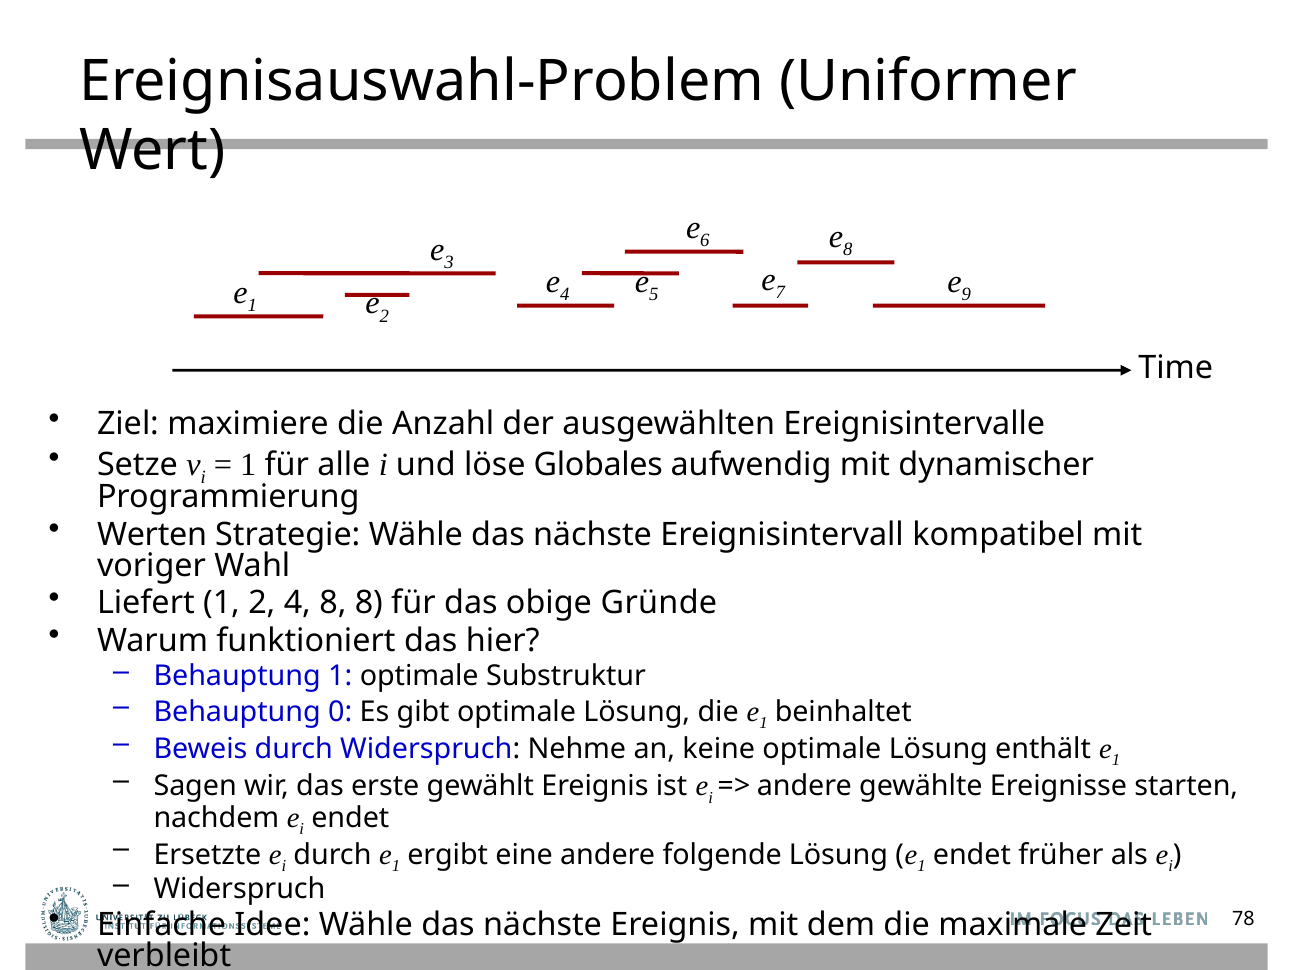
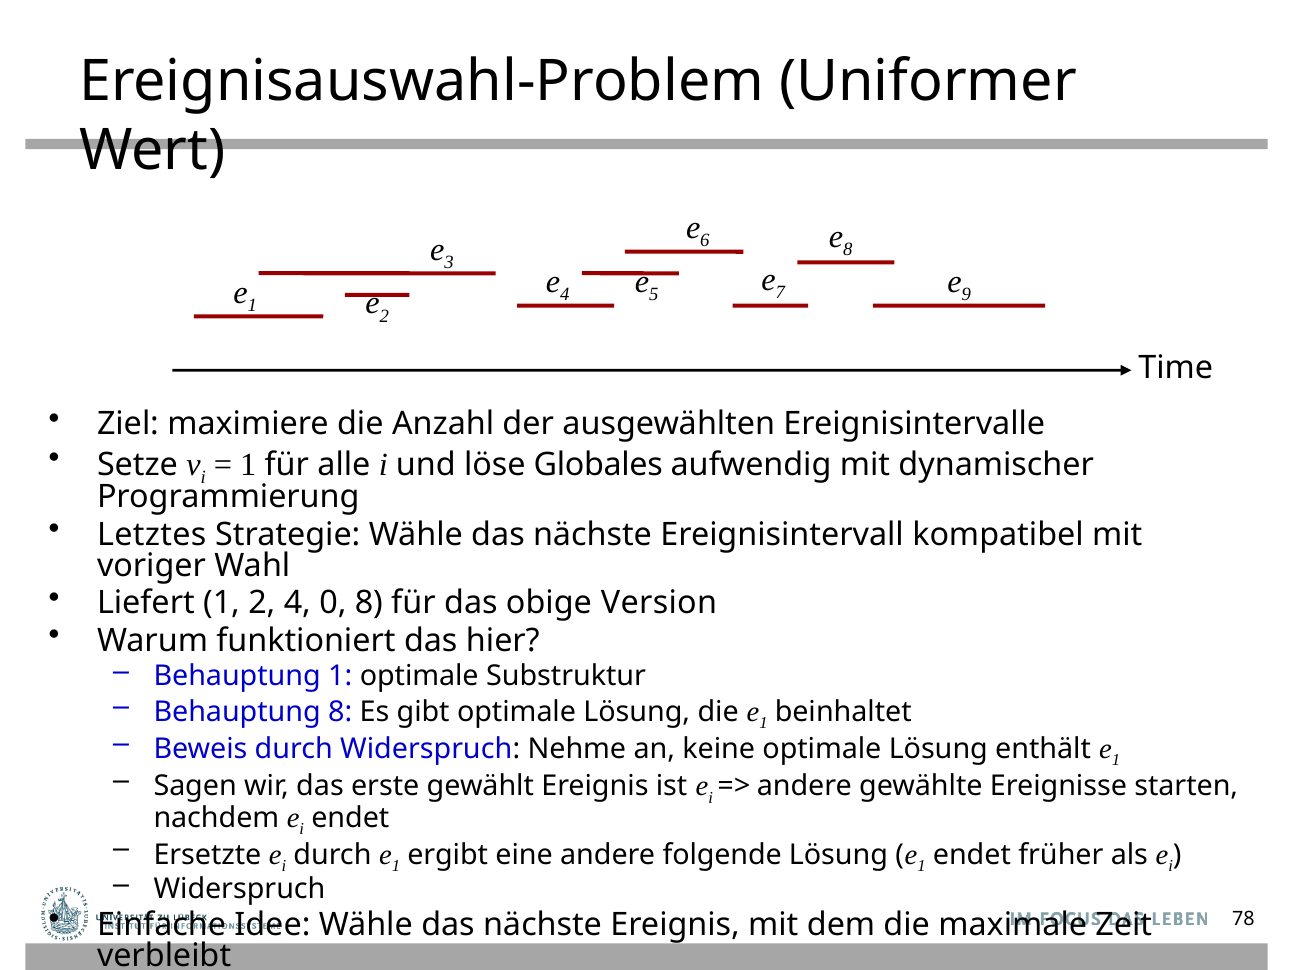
Werten: Werten -> Letztes (152, 534)
4 8: 8 -> 0 (333, 603)
Gründe: Gründe -> Version (659, 603)
Behauptung 0: 0 -> 8 (340, 712)
